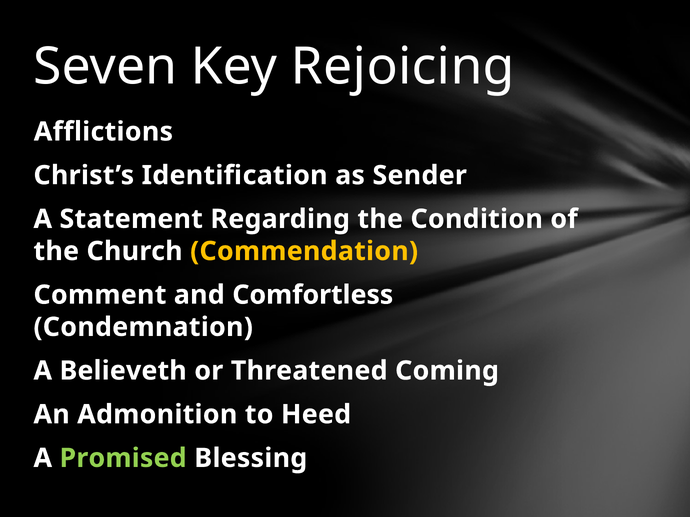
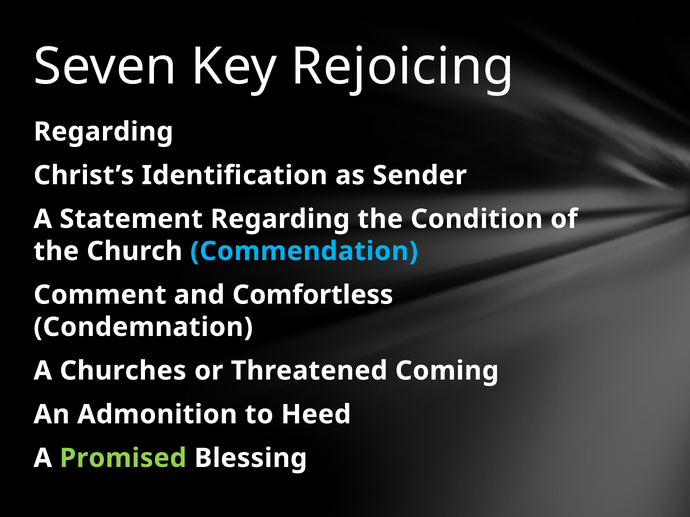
Afflictions: Afflictions -> Regarding (103, 132)
Commendation colour: yellow -> light blue (304, 251)
Believeth: Believeth -> Churches (123, 371)
